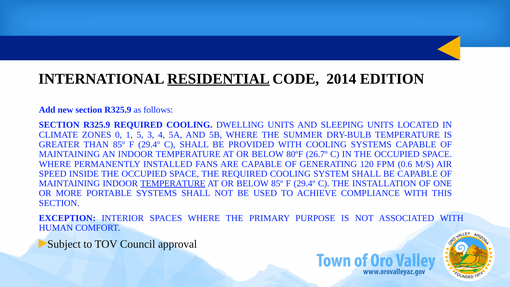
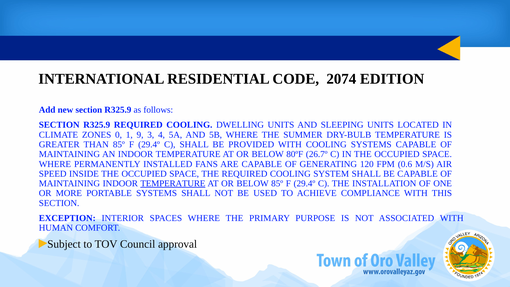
RESIDENTIAL underline: present -> none (218, 79)
2014: 2014 -> 2074 (341, 79)
5: 5 -> 9 (140, 135)
